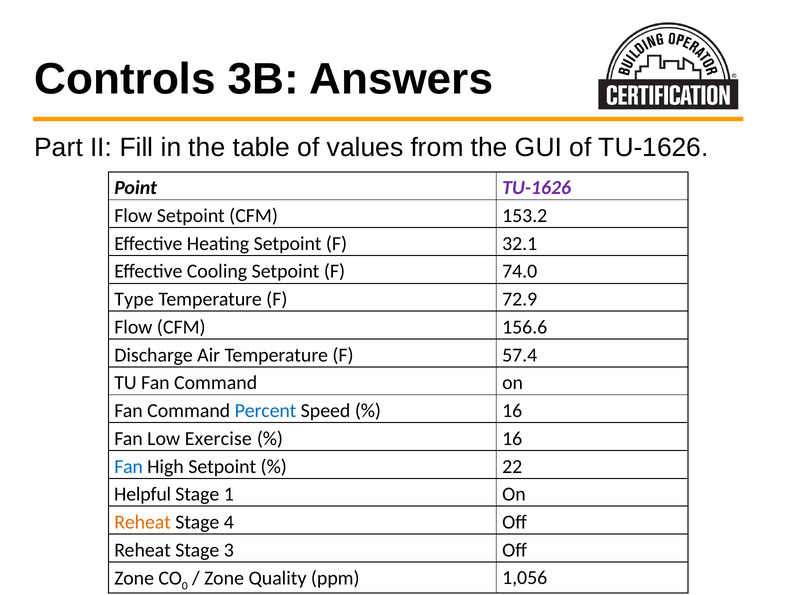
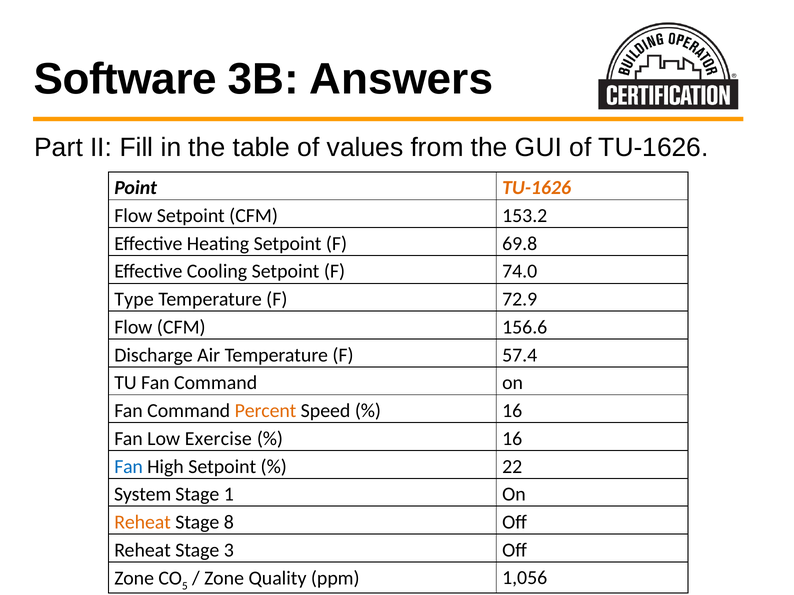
Controls: Controls -> Software (125, 79)
TU-1626 colour: purple -> orange (537, 188)
32.1: 32.1 -> 69.8 (520, 244)
Percent colour: blue -> orange (266, 411)
Helpful: Helpful -> System (143, 495)
4: 4 -> 8 (229, 523)
0: 0 -> 5 (185, 587)
